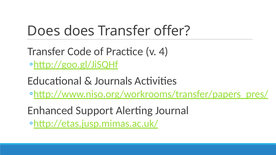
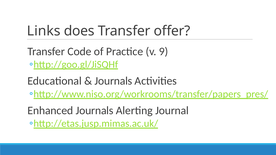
Does: Does -> Links (44, 31)
4: 4 -> 9 (164, 52)
Enhanced Support: Support -> Journals (95, 111)
